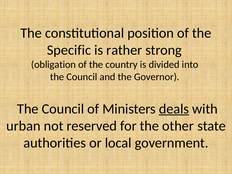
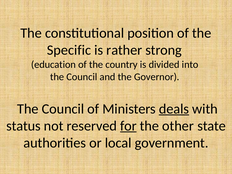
obligation: obligation -> education (54, 65)
urban: urban -> status (23, 126)
for underline: none -> present (128, 126)
